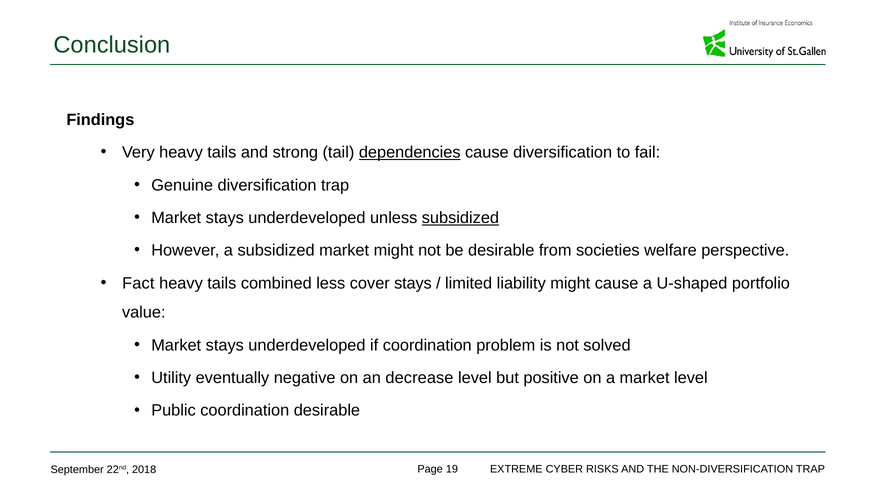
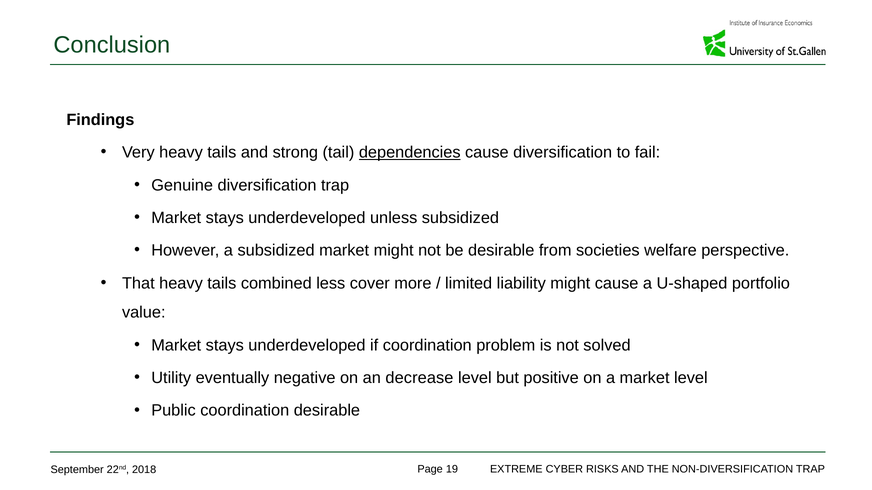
subsidized underline: present -> none (460, 218)
Fact: Fact -> That (138, 283)
cover stays: stays -> more (413, 283)
